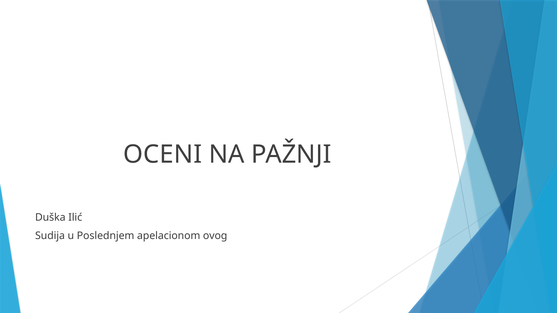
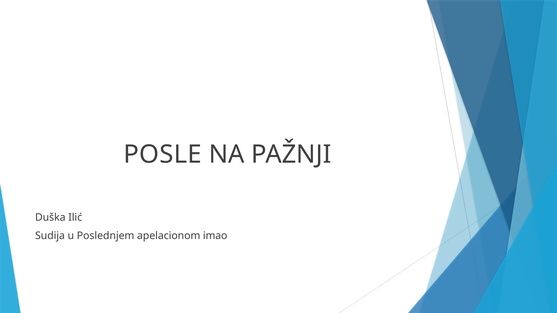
OCENI: OCENI -> POSLE (163, 155)
ovog: ovog -> imao (215, 236)
